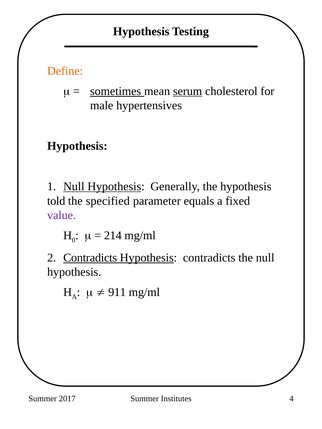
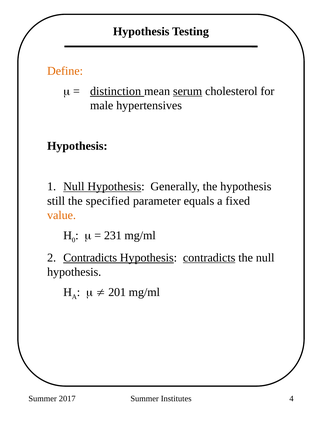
sometimes: sometimes -> distinction (116, 91)
told: told -> still (56, 201)
value colour: purple -> orange (62, 215)
214: 214 -> 231 (113, 236)
contradicts underline: none -> present (209, 258)
911: 911 -> 201 (117, 292)
